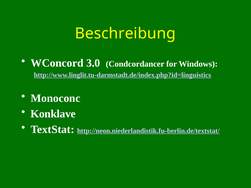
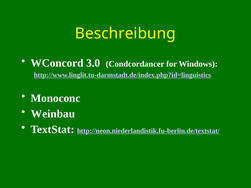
Konklave: Konklave -> Weinbau (53, 114)
